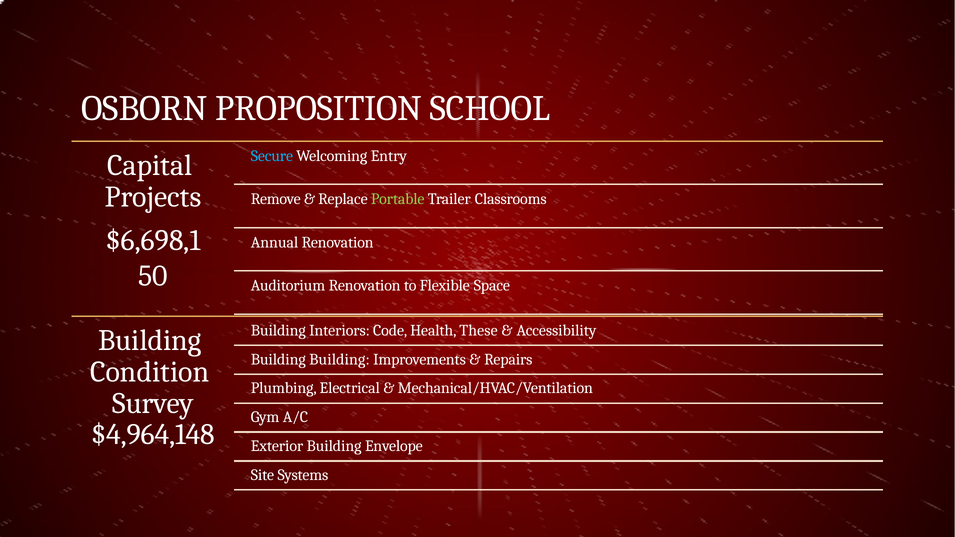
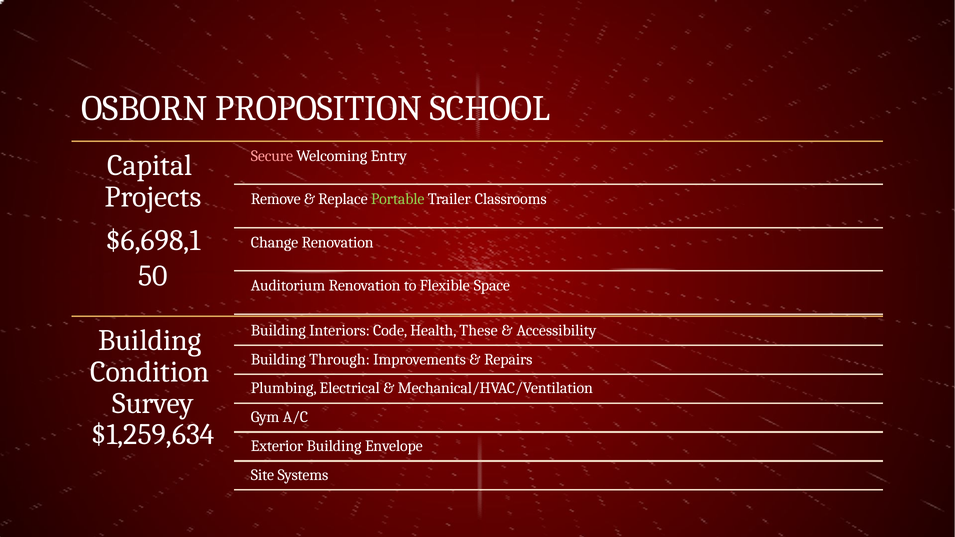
Secure colour: light blue -> pink (272, 156)
Annual: Annual -> Change (275, 243)
Building Building: Building -> Through (339, 359)
$4,964,148: $4,964,148 -> $1,259,634 (153, 435)
